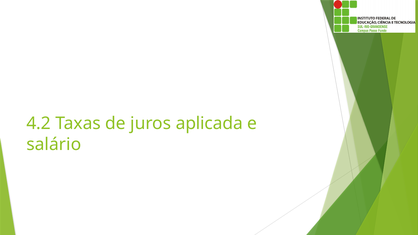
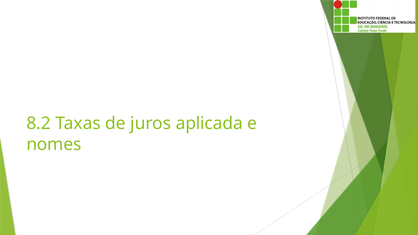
4.2: 4.2 -> 8.2 (39, 124)
salário: salário -> nomes (54, 144)
